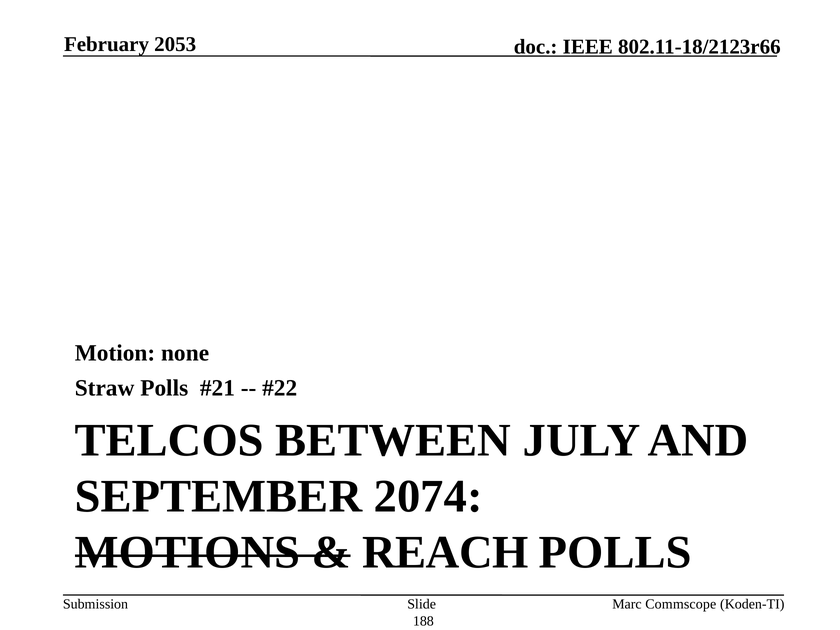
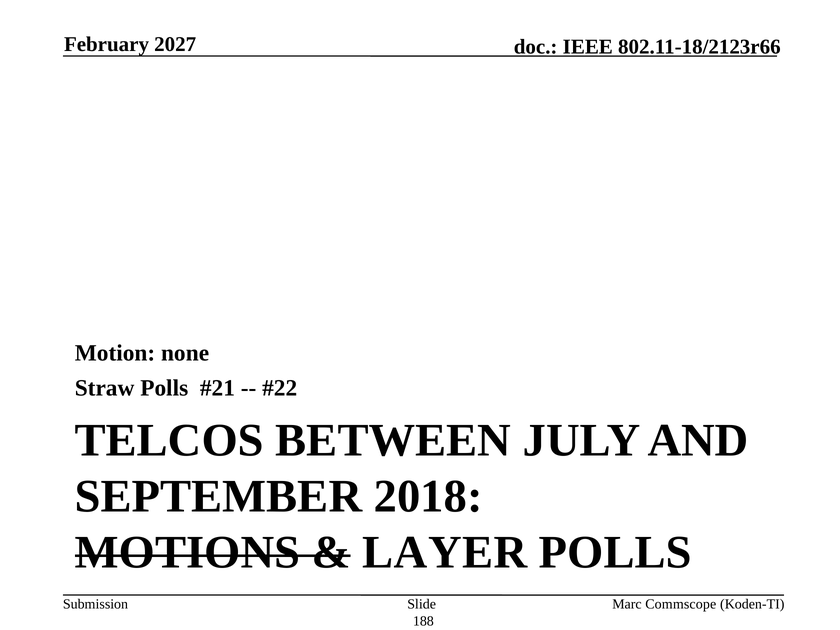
2053: 2053 -> 2027 (175, 45)
2074: 2074 -> 2018 (428, 496)
REACH: REACH -> LAYER (445, 552)
